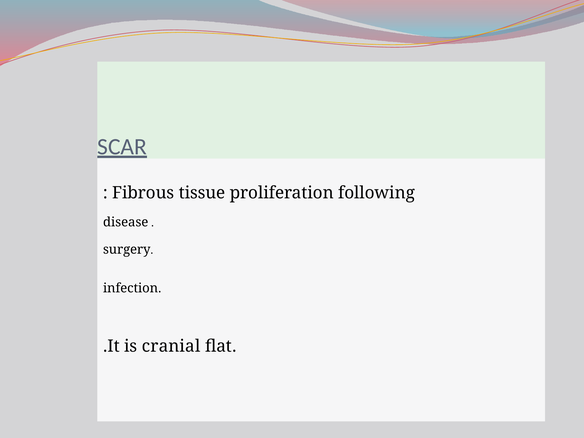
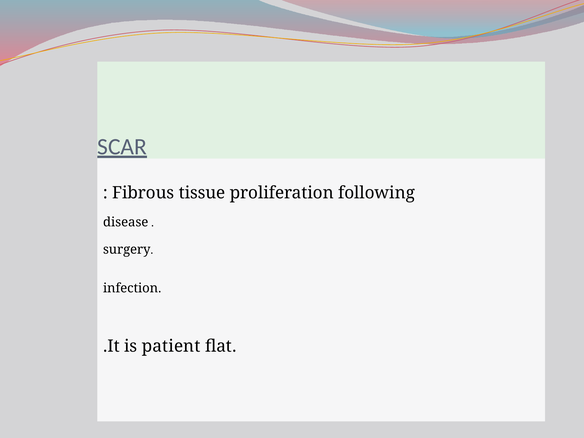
cranial: cranial -> patient (171, 346)
